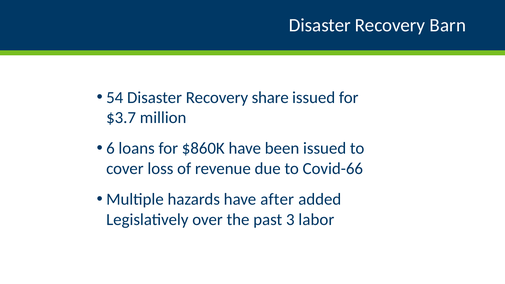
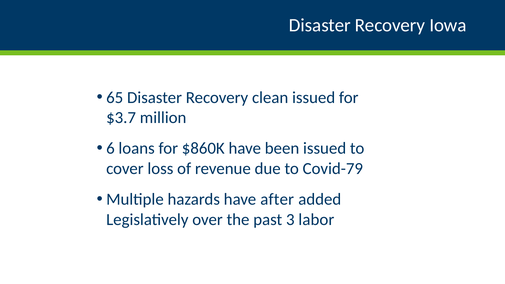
Barn: Barn -> Iowa (448, 25)
54: 54 -> 65 (115, 98)
share: share -> clean (270, 98)
Covid-66: Covid-66 -> Covid-79 (333, 169)
